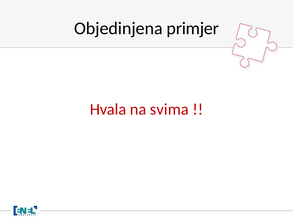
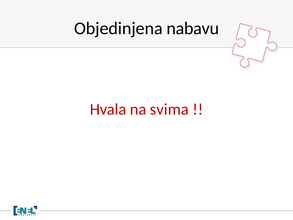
primjer: primjer -> nabavu (193, 28)
